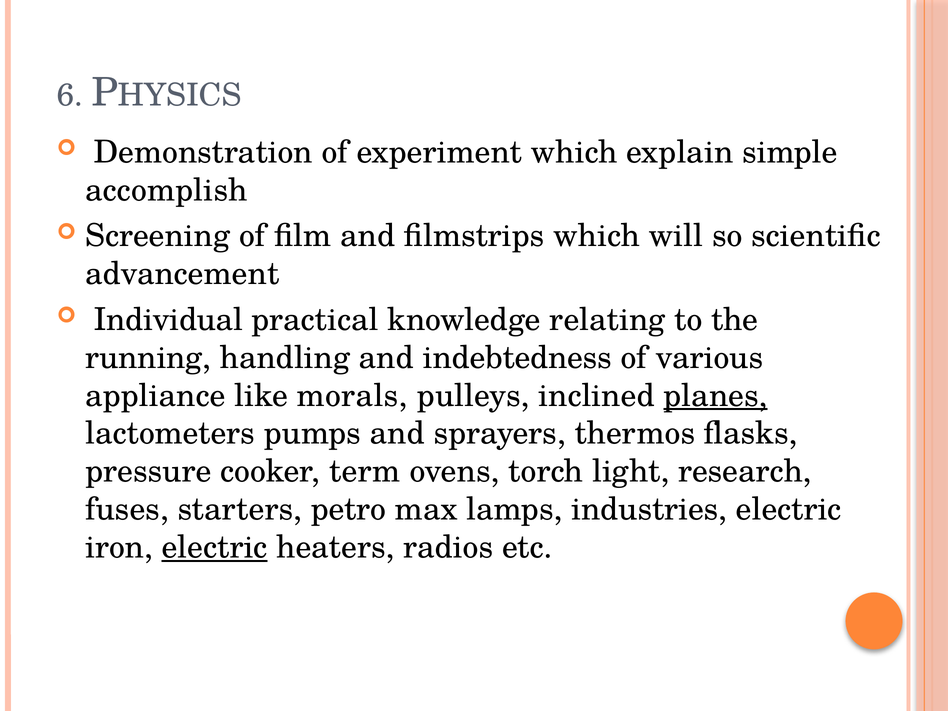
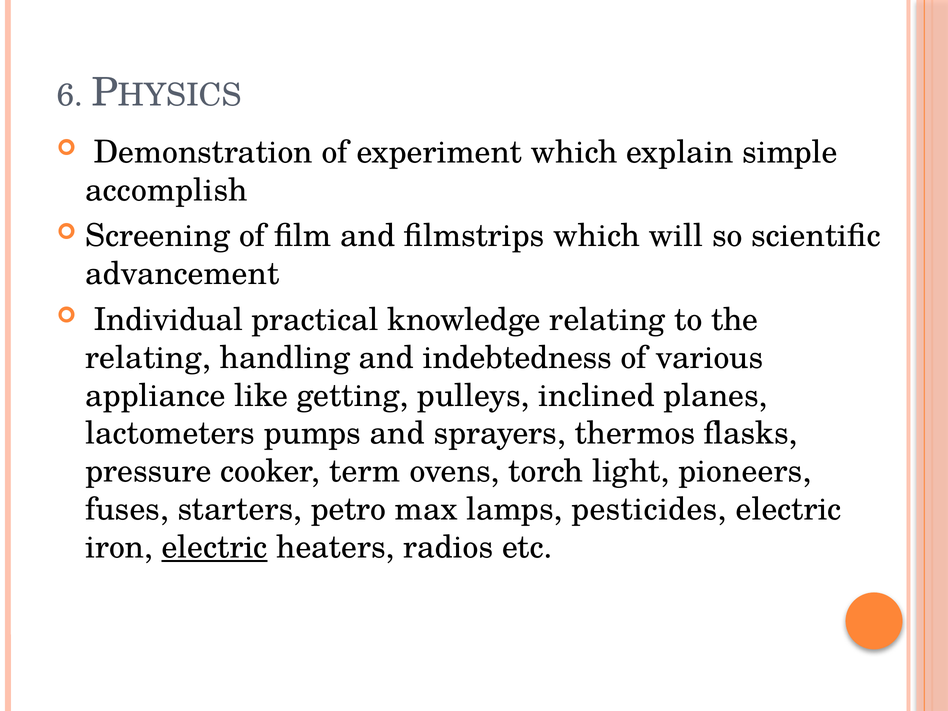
running: running -> relating (148, 358)
morals: morals -> getting (352, 396)
planes underline: present -> none (715, 396)
research: research -> pioneers (745, 471)
industries: industries -> pesticides (649, 509)
